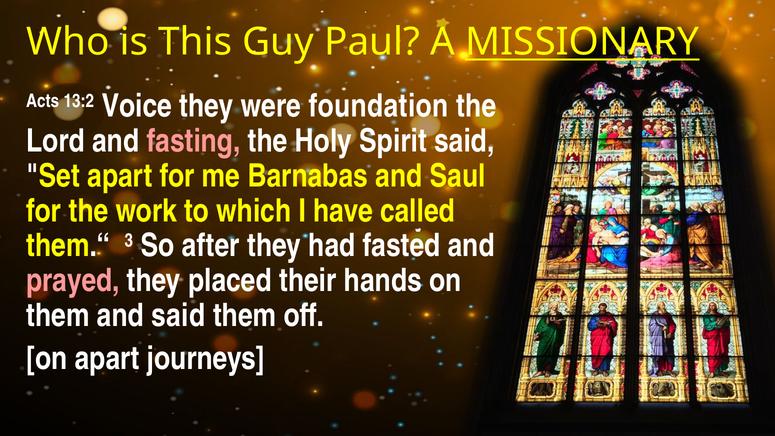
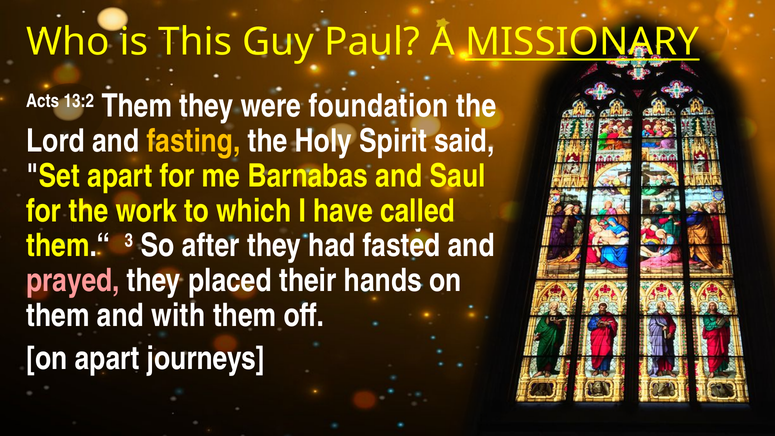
13:2 Voice: Voice -> Them (137, 106)
fasting colour: pink -> yellow (194, 141)
and said: said -> with (178, 315)
